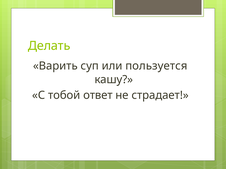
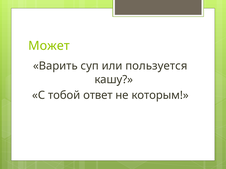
Делать: Делать -> Может (49, 46)
страдает: страдает -> которым (160, 96)
